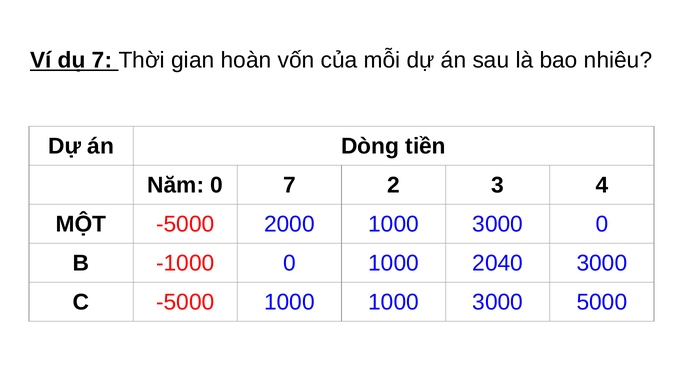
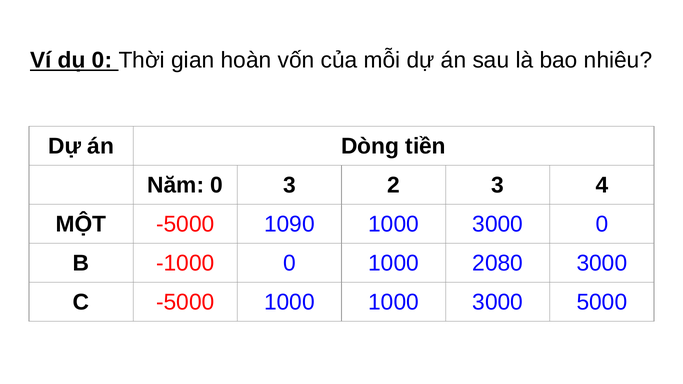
dụ 7: 7 -> 0 (102, 60)
0 7: 7 -> 3 (289, 185)
2000: 2000 -> 1090 (289, 224)
2040: 2040 -> 2080 (498, 263)
